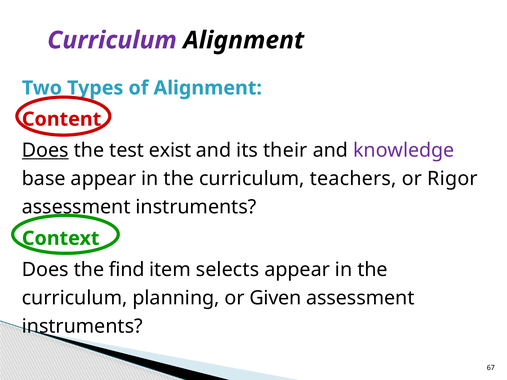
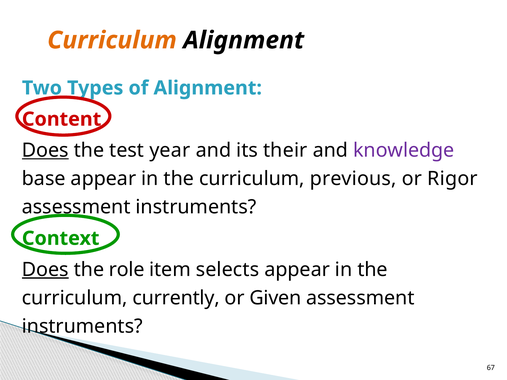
Curriculum colour: purple -> orange (112, 40)
exist: exist -> year (170, 150)
teachers: teachers -> previous (353, 179)
Does underline: none -> present (45, 270)
find: find -> role (127, 270)
planning: planning -> currently (176, 298)
